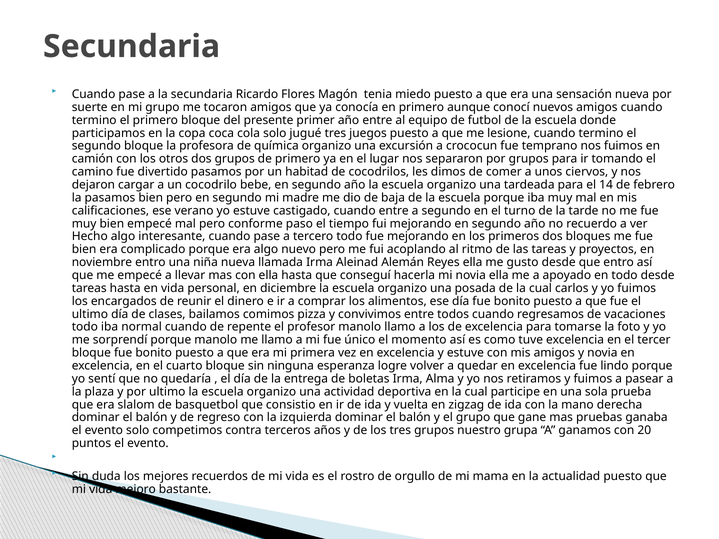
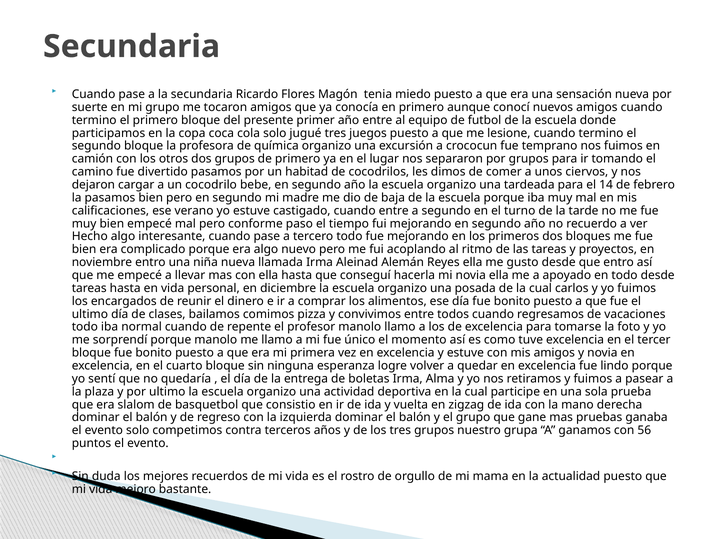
20: 20 -> 56 (644, 431)
